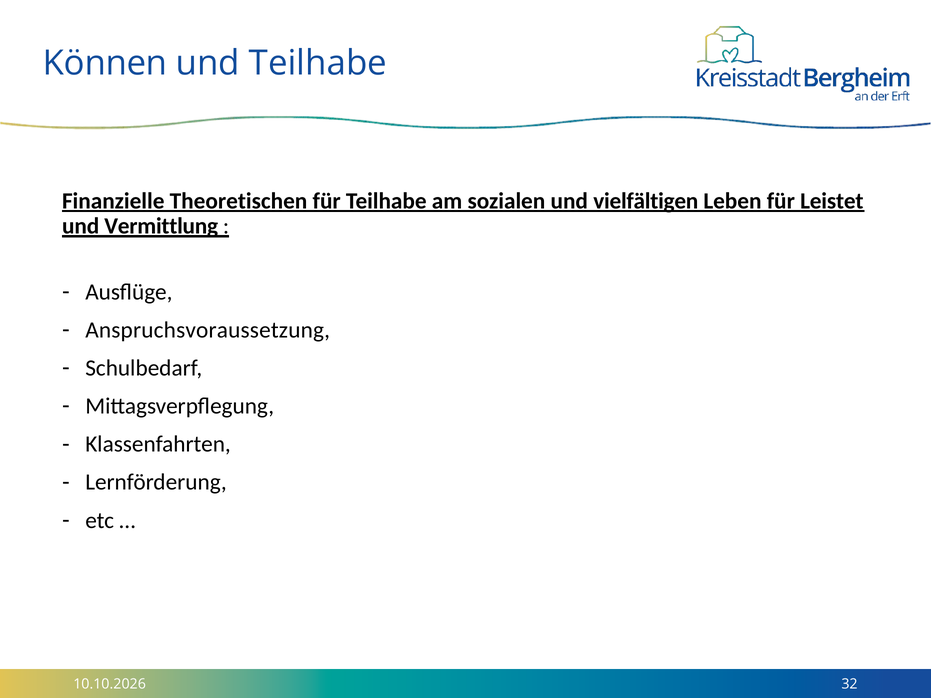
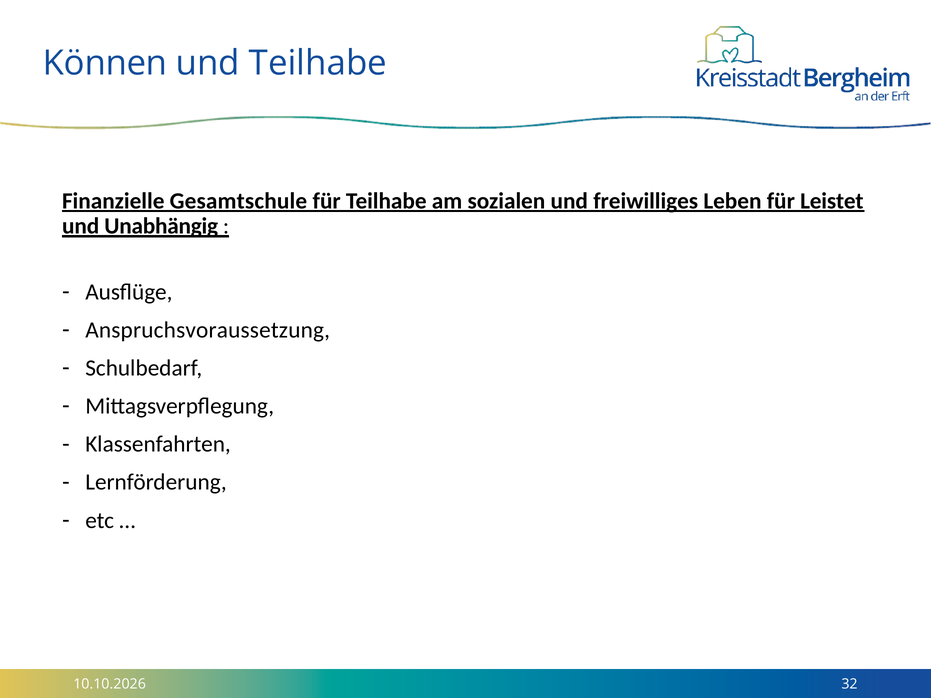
Theoretischen: Theoretischen -> Gesamtschule (238, 201)
vielfältigen: vielfältigen -> freiwilliges (646, 201)
Vermittlung: Vermittlung -> Unabhängig (161, 226)
